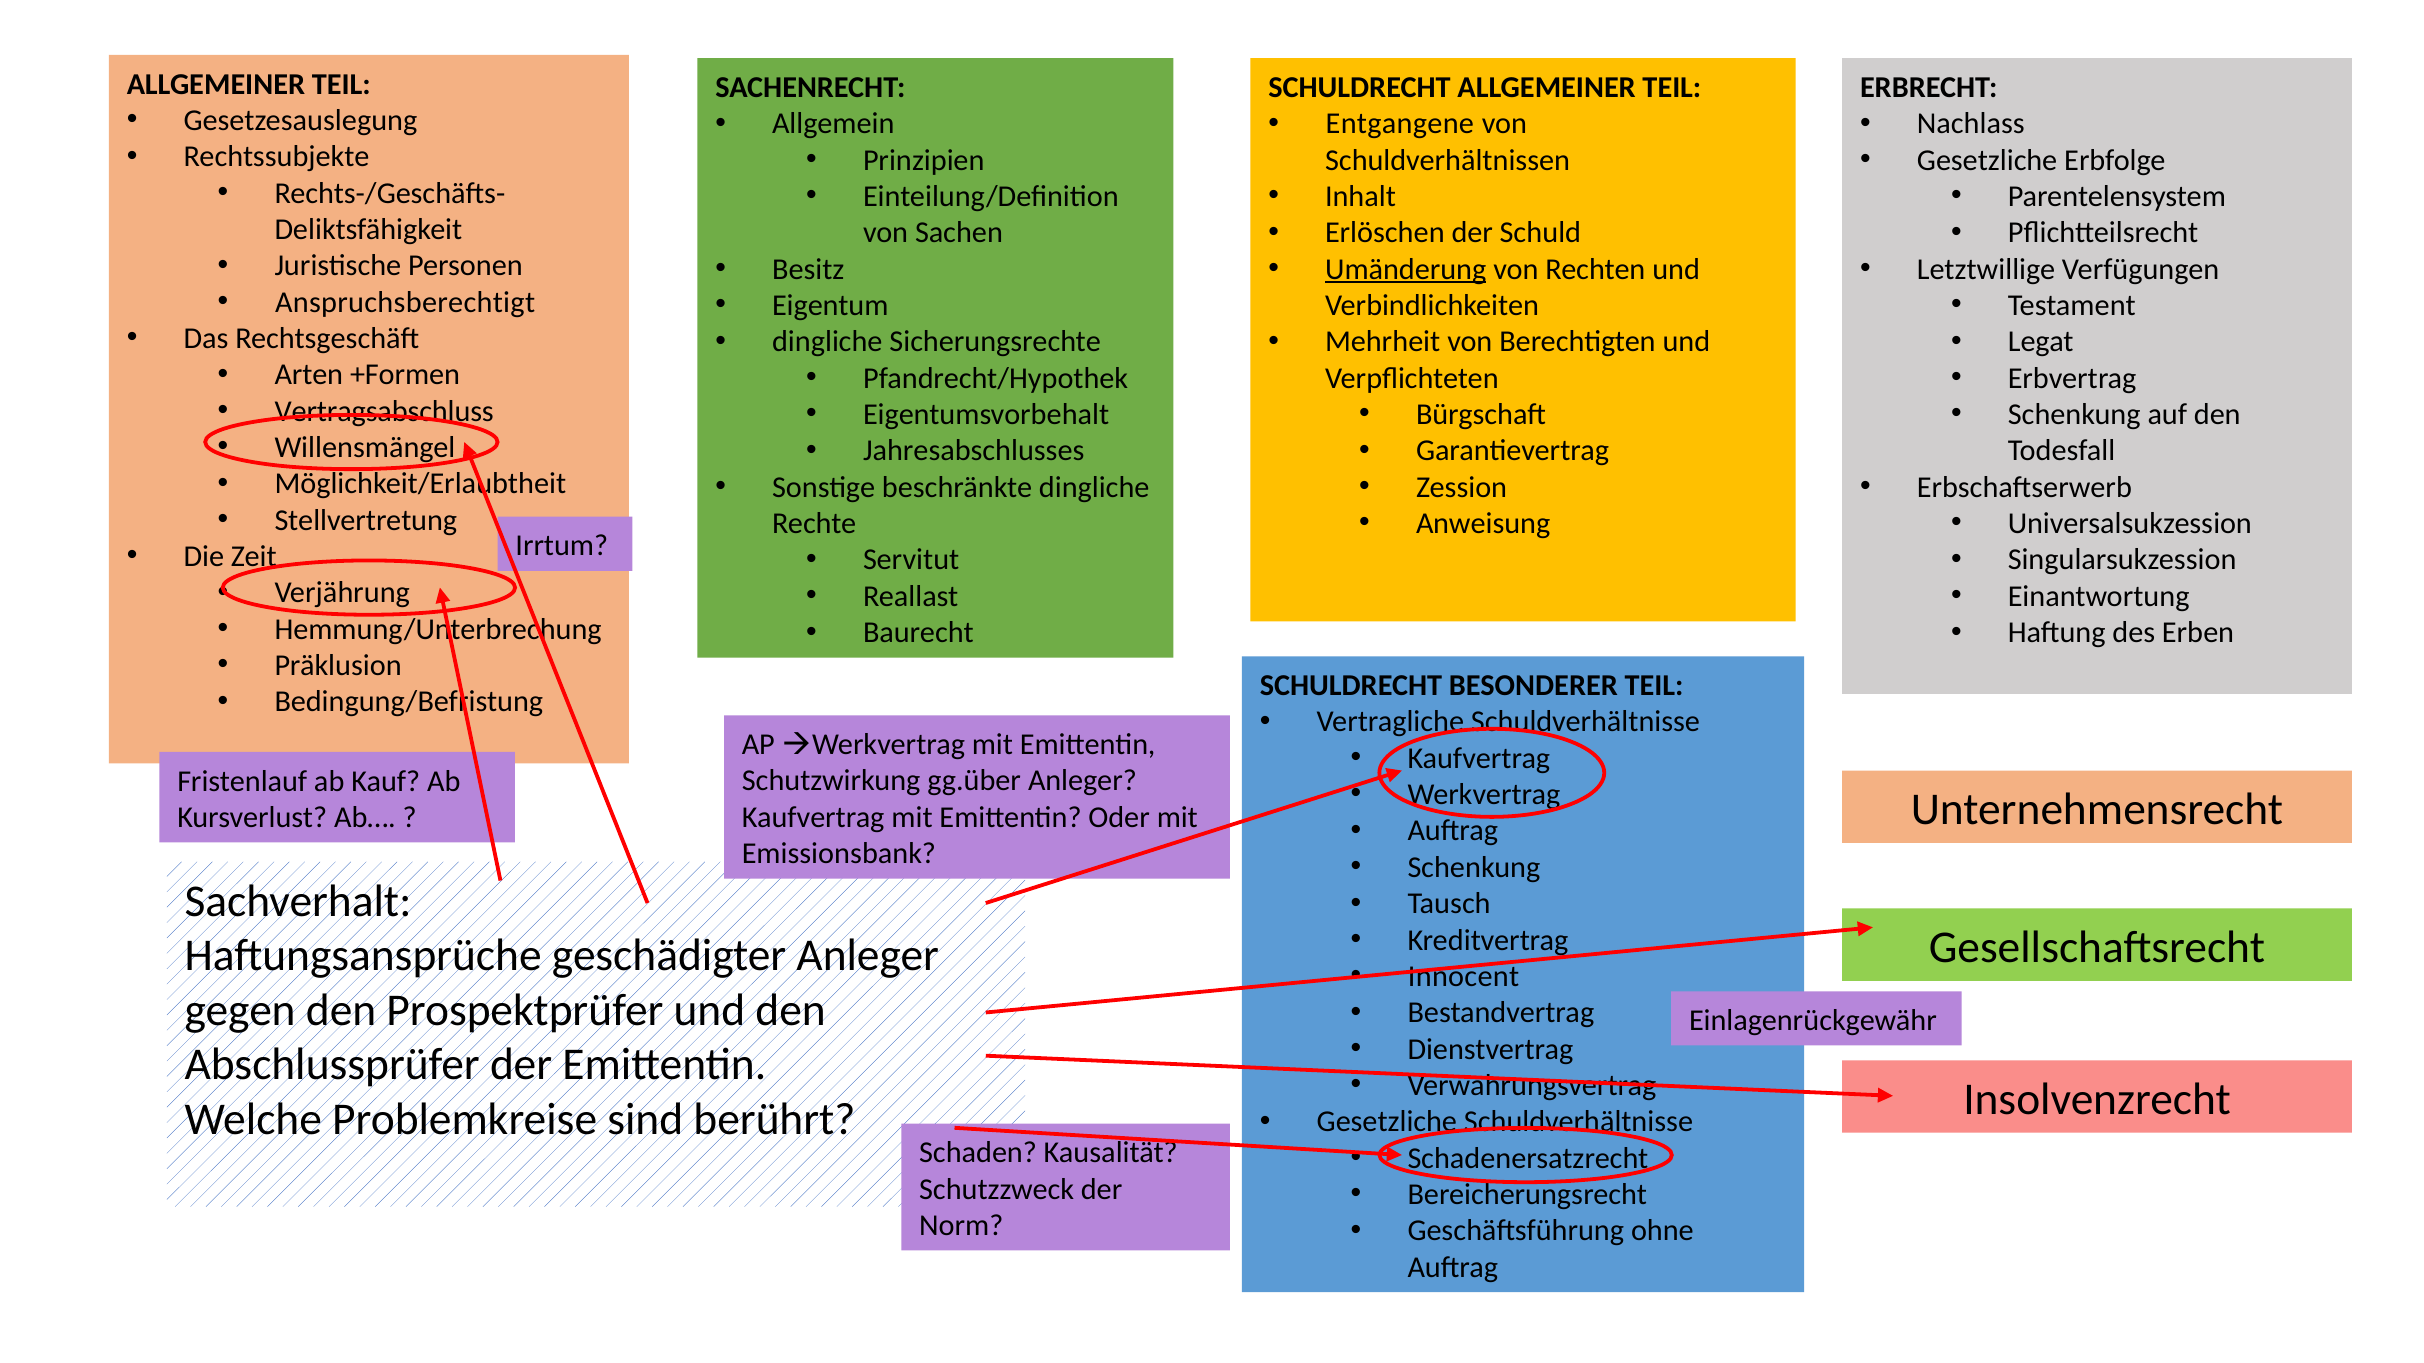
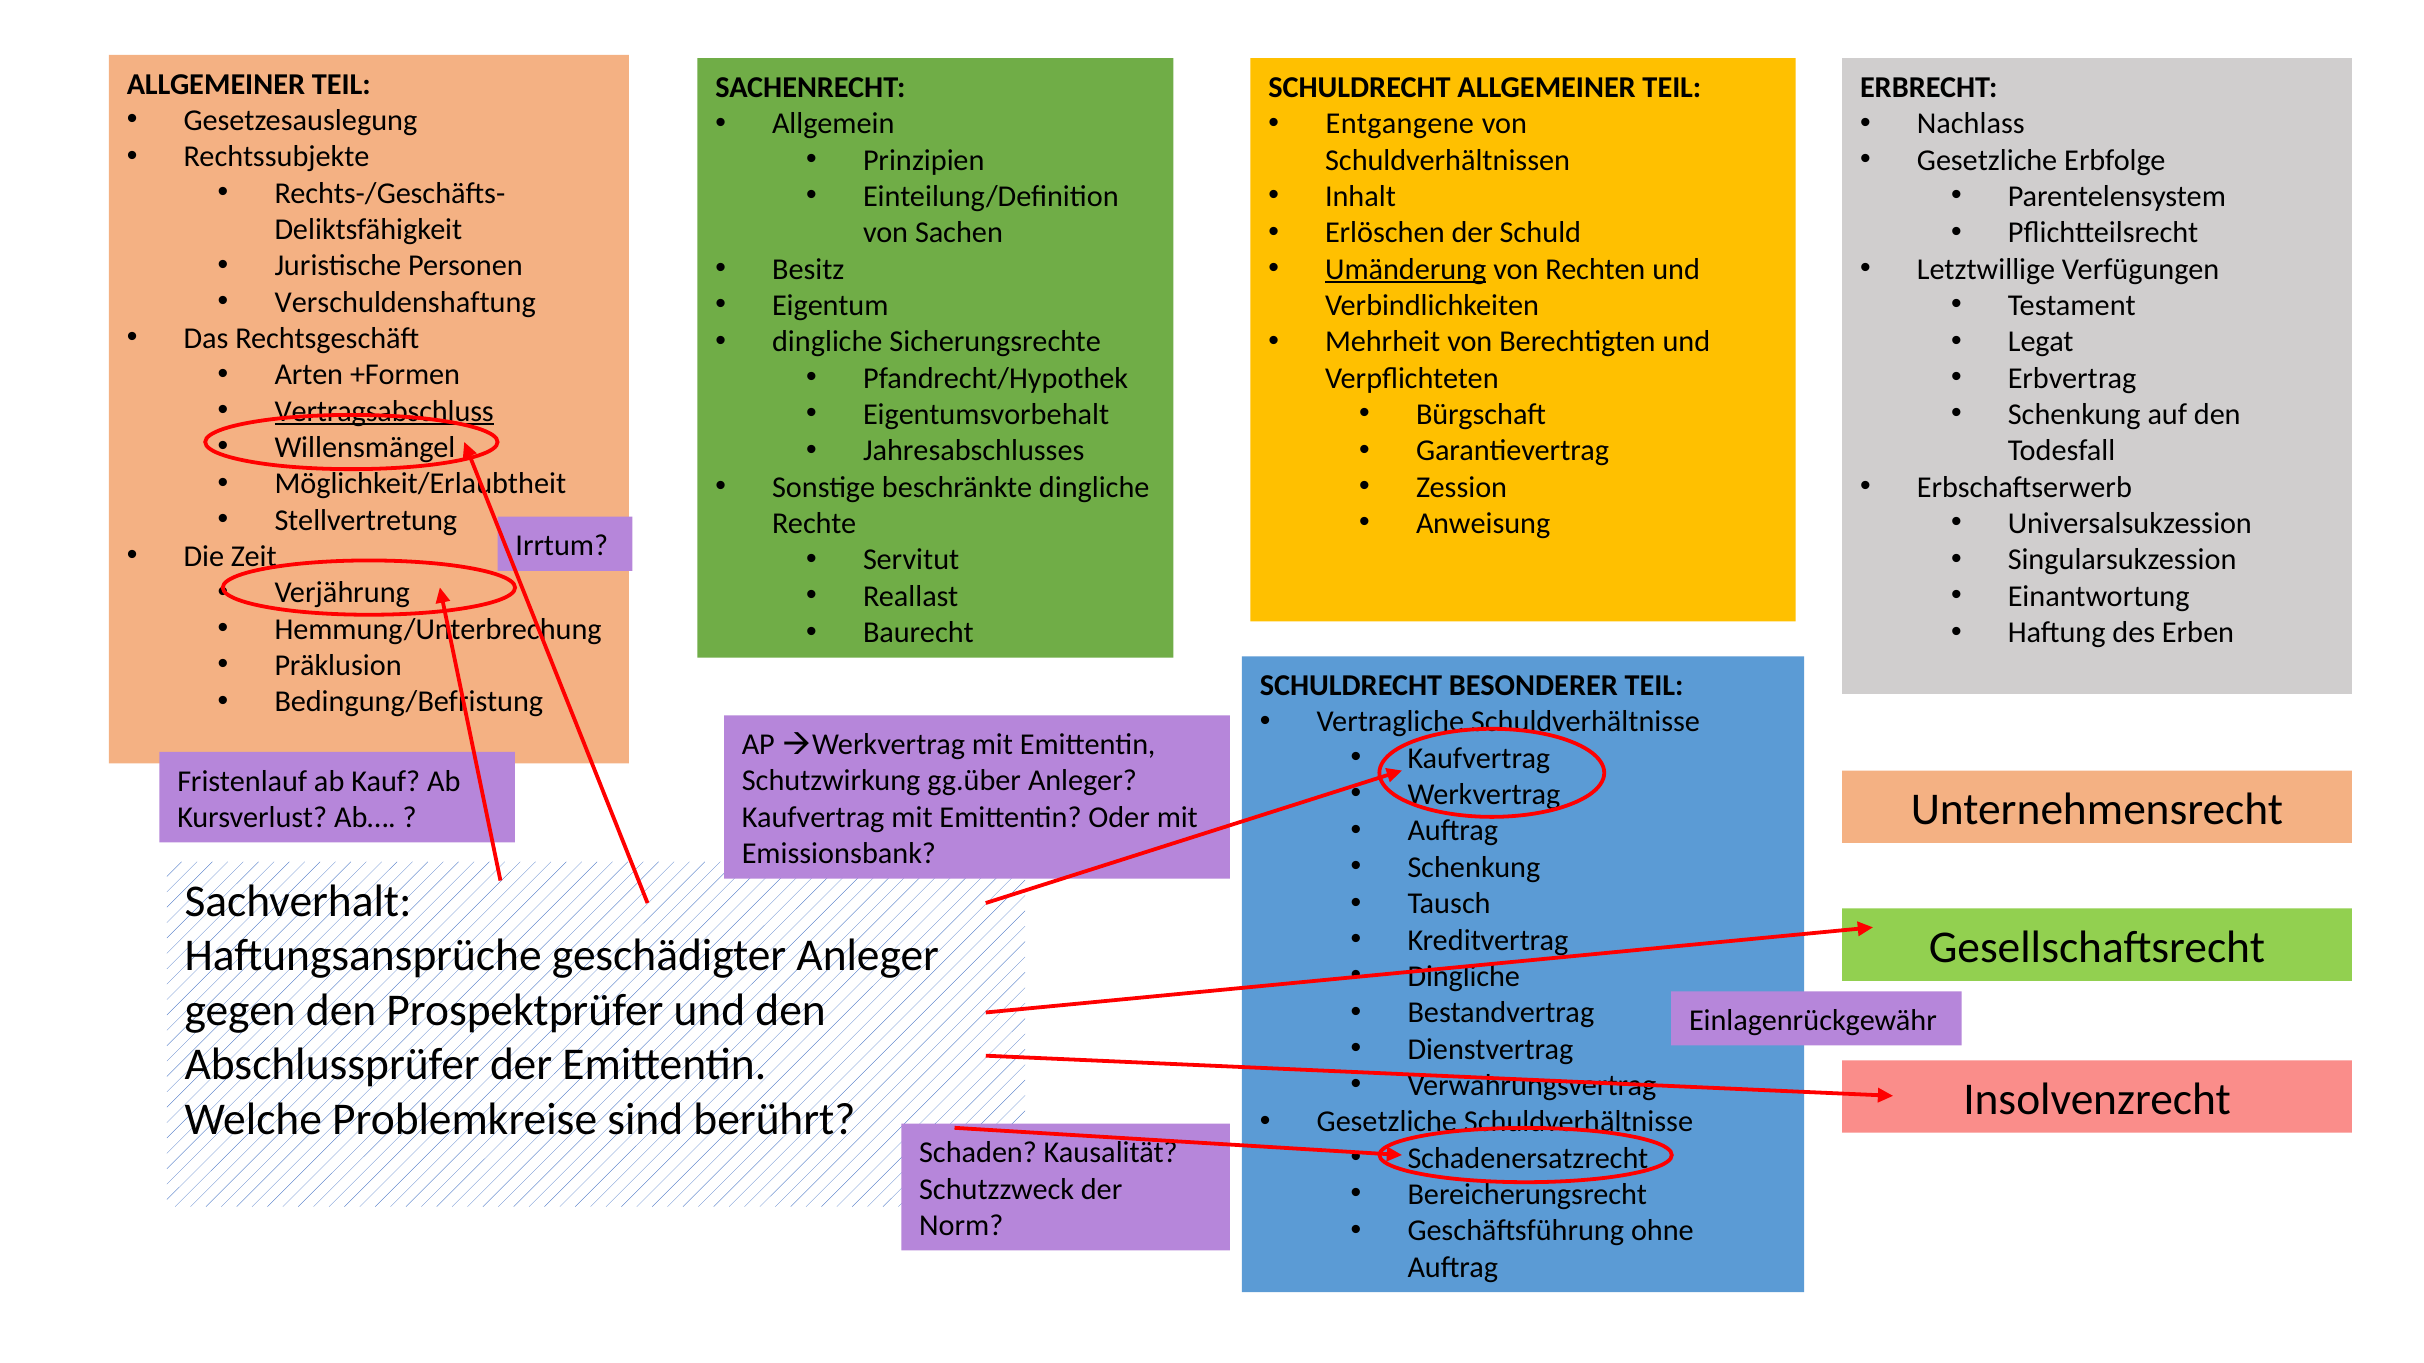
Anspruchsberechtigt: Anspruchsberechtigt -> Verschuldenshaftung (405, 302)
Vertragsabschluss underline: none -> present (384, 411)
Innocent: Innocent -> Dingliche (1464, 977)
